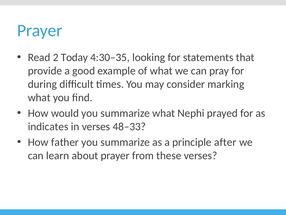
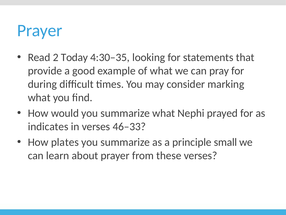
48–33: 48–33 -> 46–33 (129, 126)
father: father -> plates (65, 142)
after: after -> small (225, 142)
